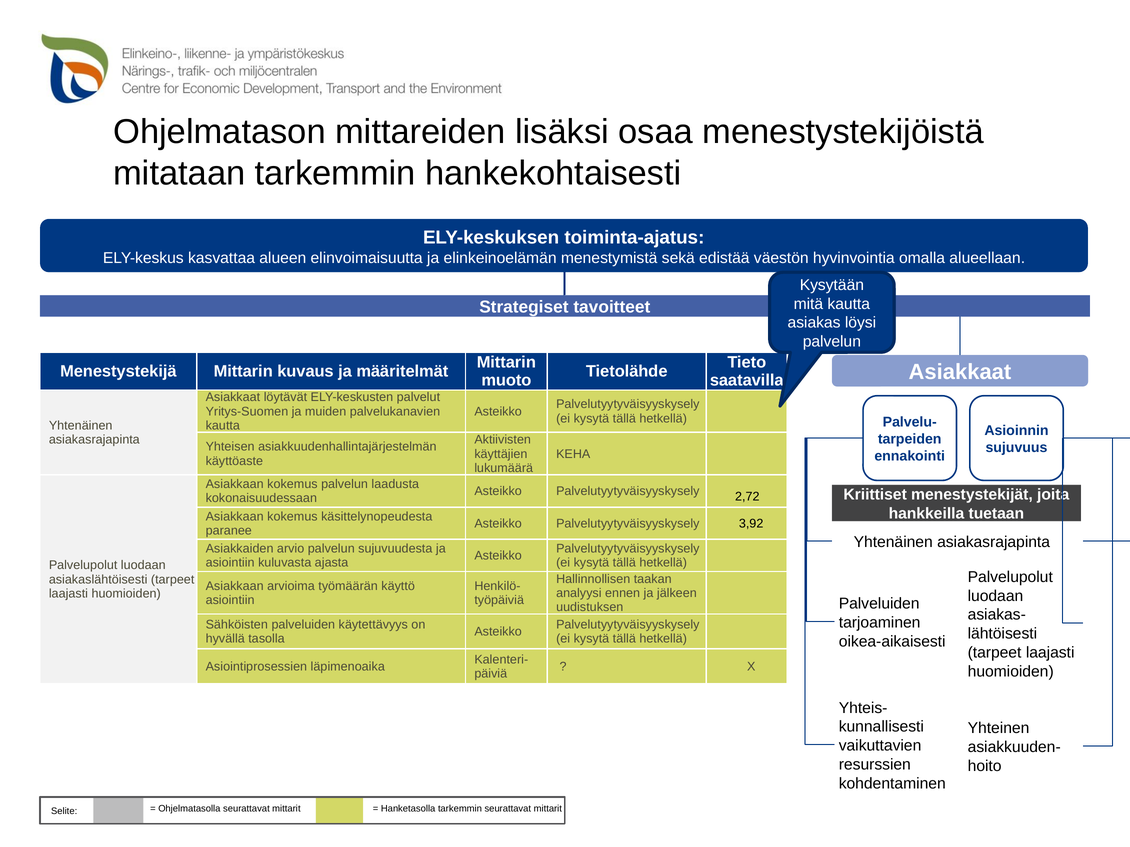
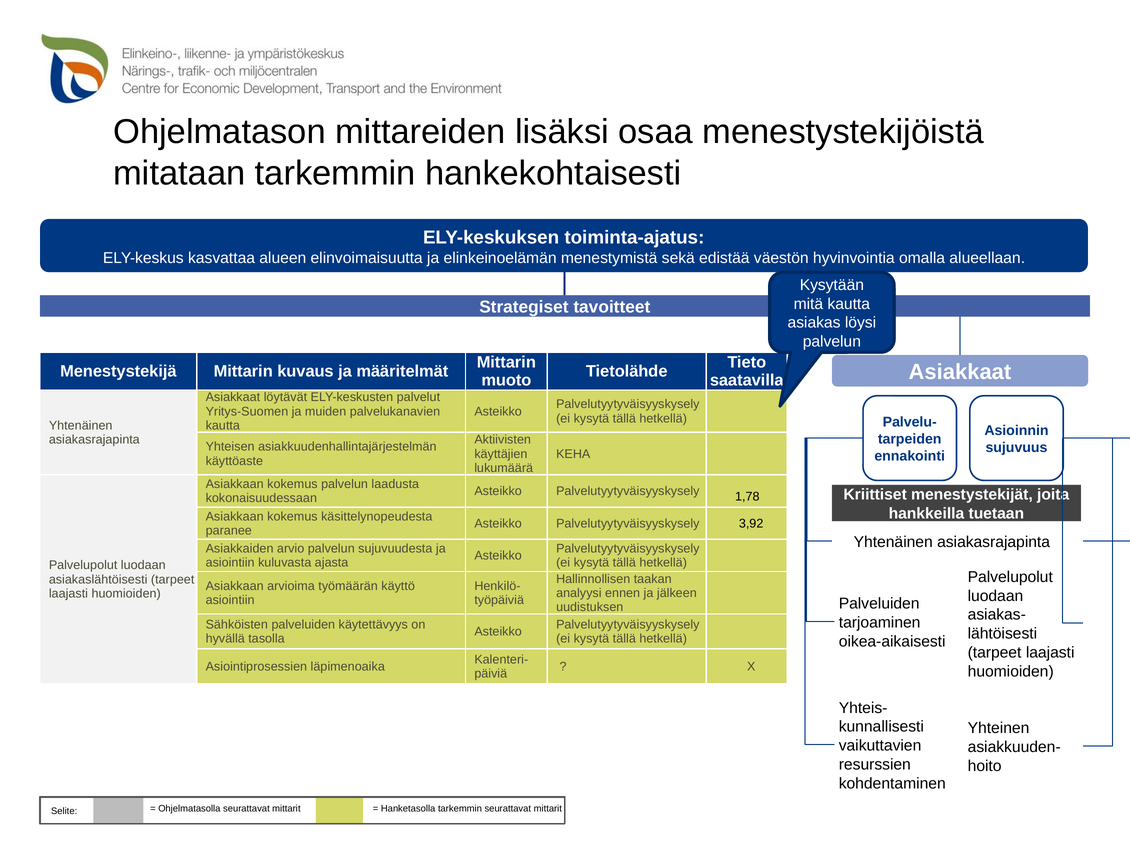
2,72: 2,72 -> 1,78 (747, 497)
